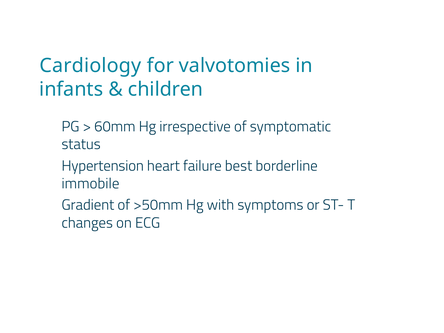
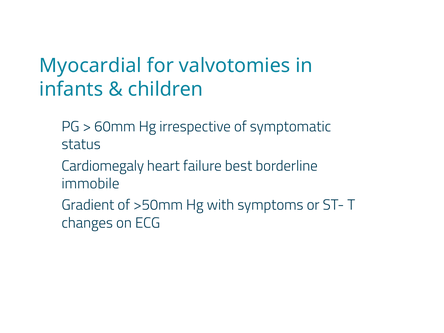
Cardiology: Cardiology -> Myocardial (91, 66)
Hypertension: Hypertension -> Cardiomegaly (103, 166)
